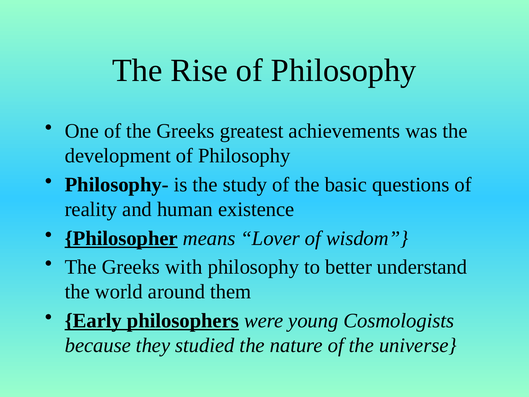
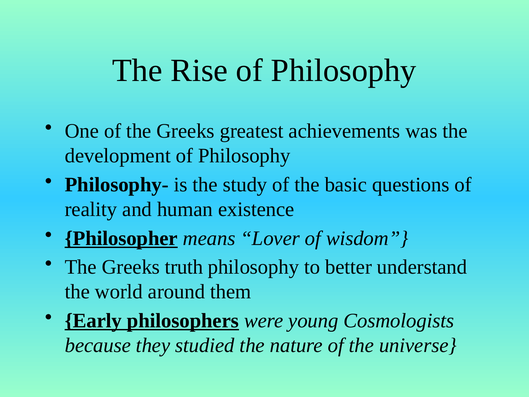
with: with -> truth (184, 267)
